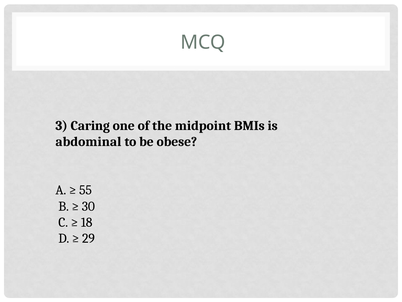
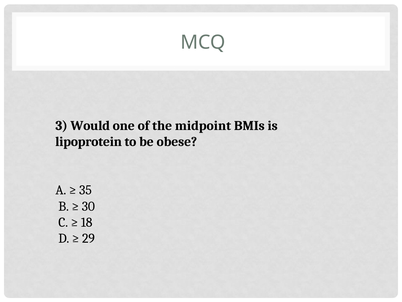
Caring: Caring -> Would (90, 125)
abdominal: abdominal -> lipoprotein (89, 142)
55: 55 -> 35 (85, 190)
